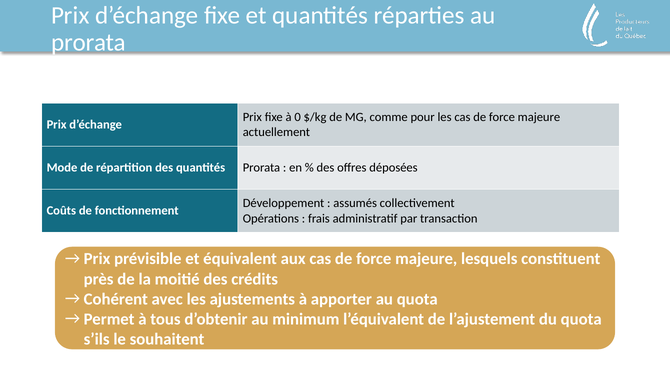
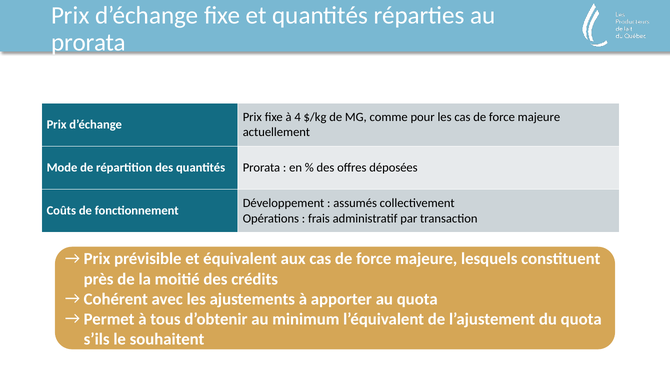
0: 0 -> 4 (298, 117)
